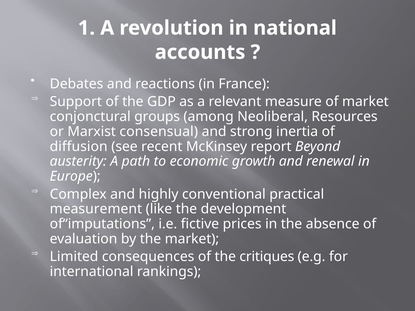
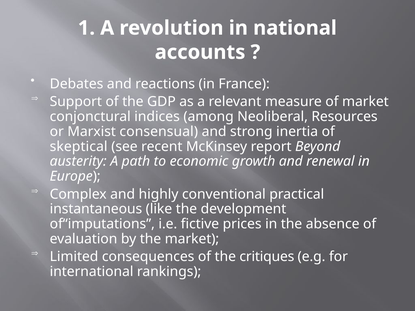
groups: groups -> indices (157, 117)
diffusion: diffusion -> skeptical (79, 147)
measurement: measurement -> instantaneous (96, 209)
